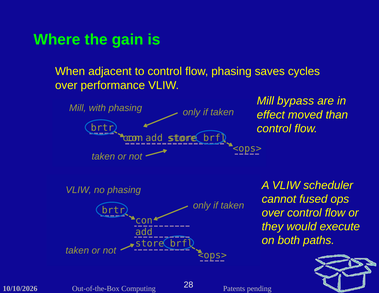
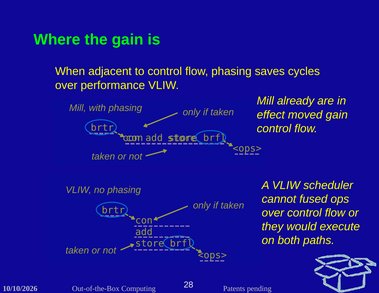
bypass: bypass -> already (296, 101)
moved than: than -> gain (337, 115)
